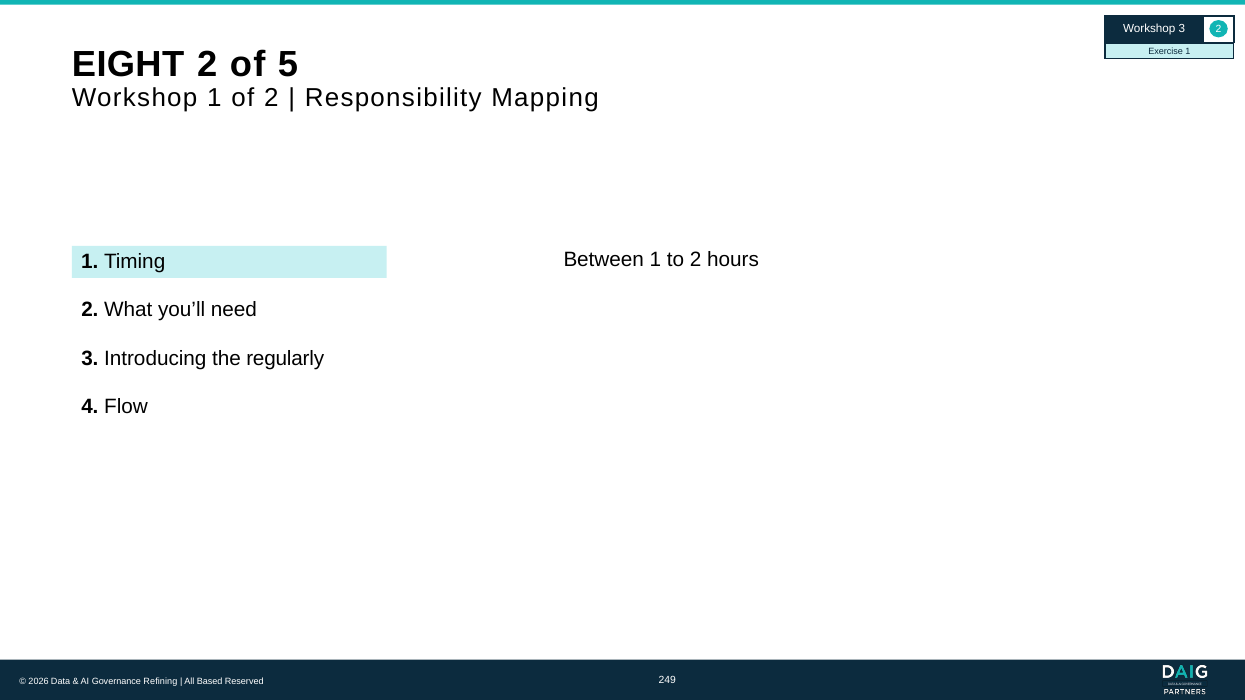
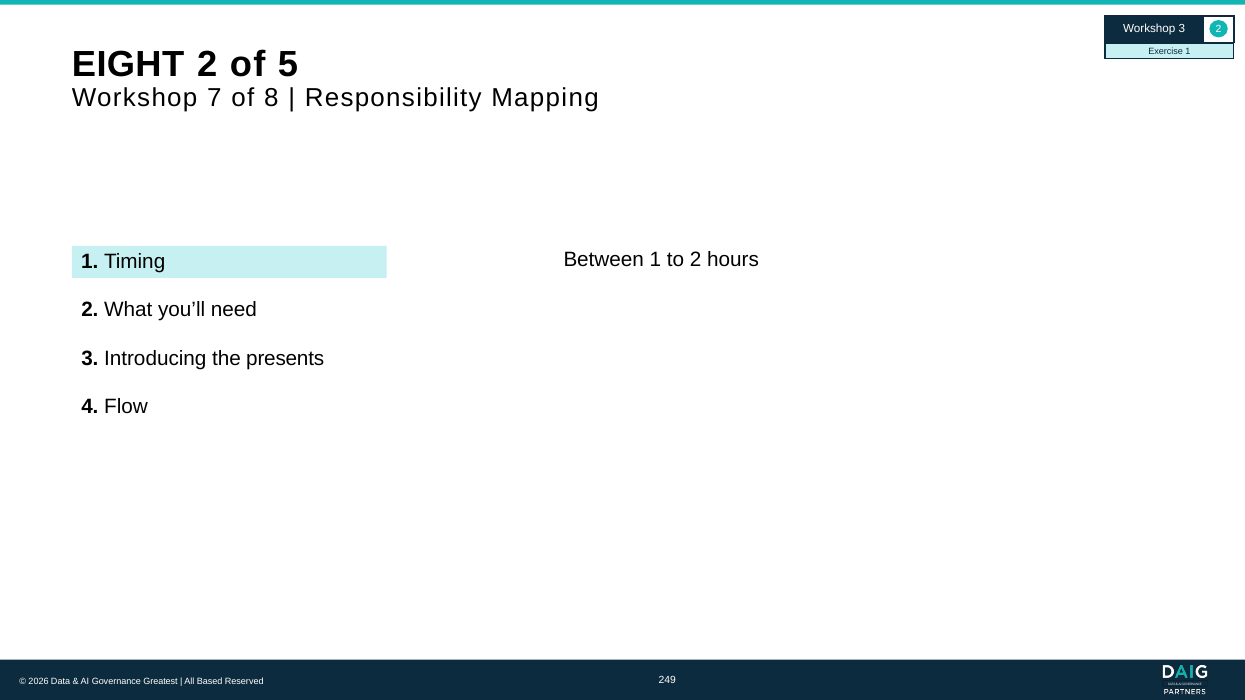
Workshop 1: 1 -> 7 (214, 98)
of 2: 2 -> 8 (271, 98)
regularly: regularly -> presents (285, 359)
Refining: Refining -> Greatest (161, 682)
